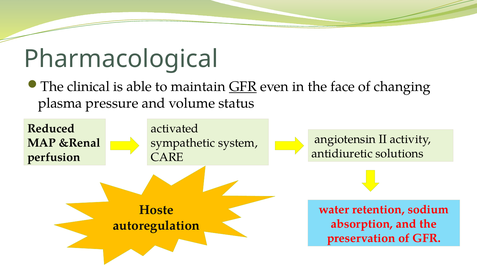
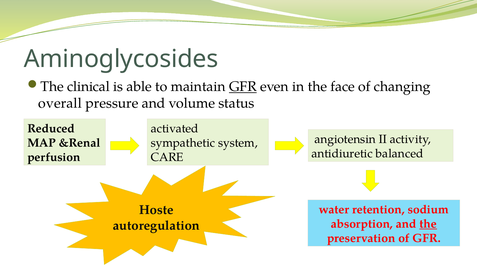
Pharmacological: Pharmacological -> Aminoglycosides (121, 59)
plasma: plasma -> overall (60, 103)
solutions: solutions -> balanced (400, 154)
the underline: none -> present (428, 224)
